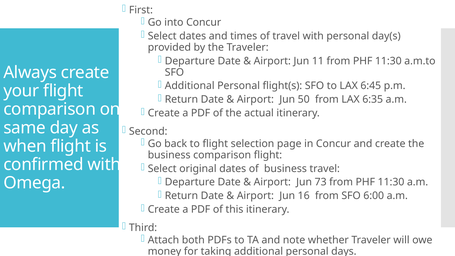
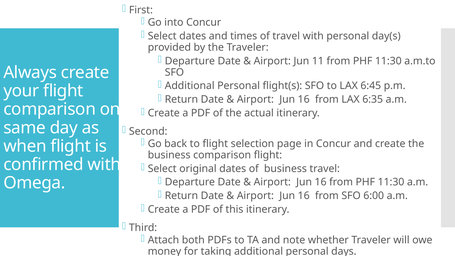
50: 50 -> 16 (304, 99)
73: 73 -> 16 (321, 182)
